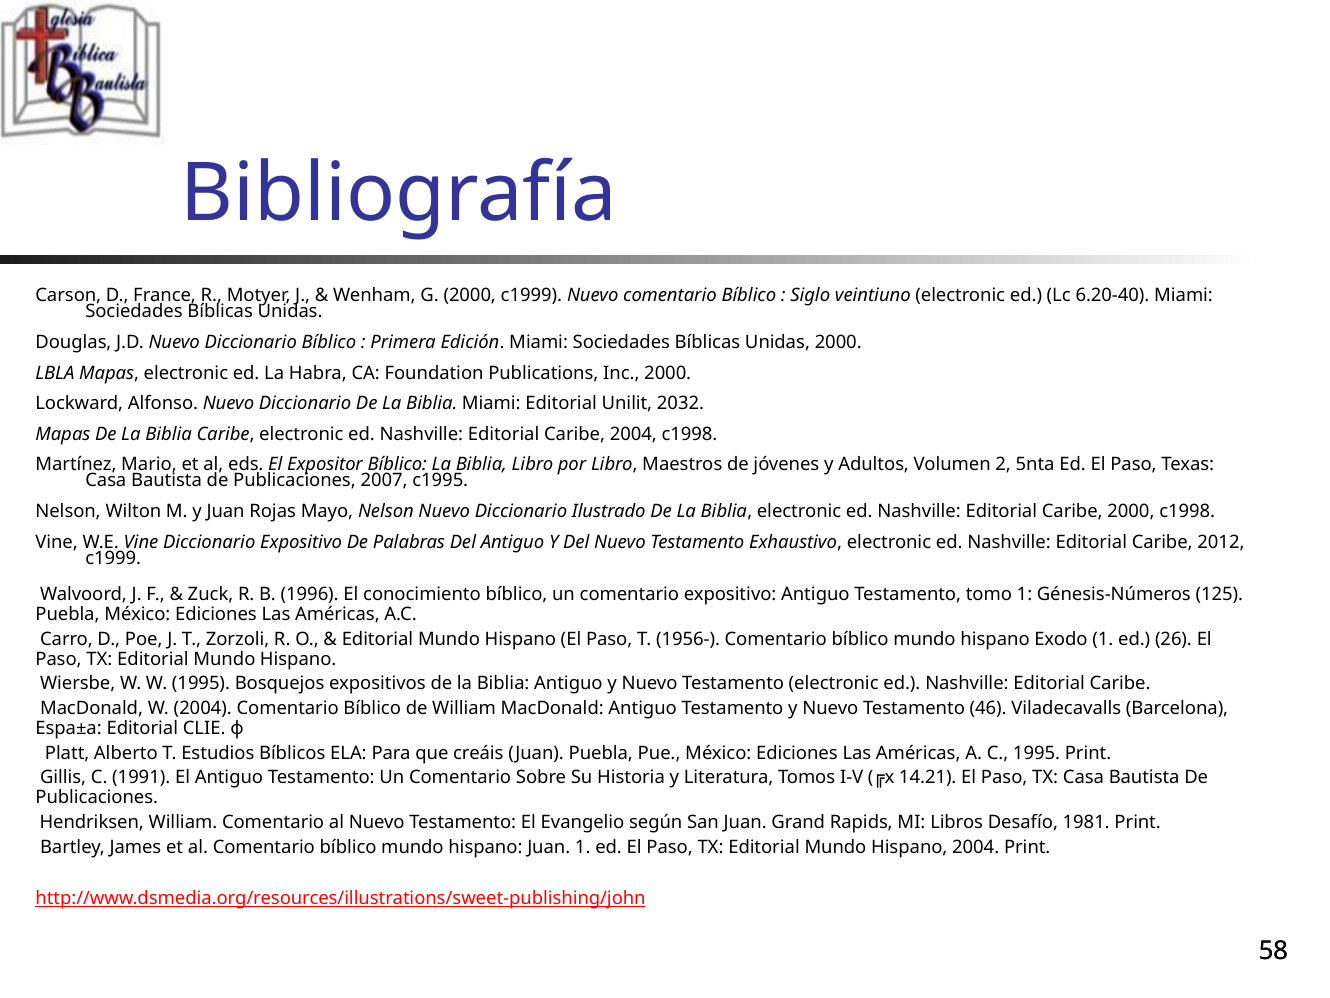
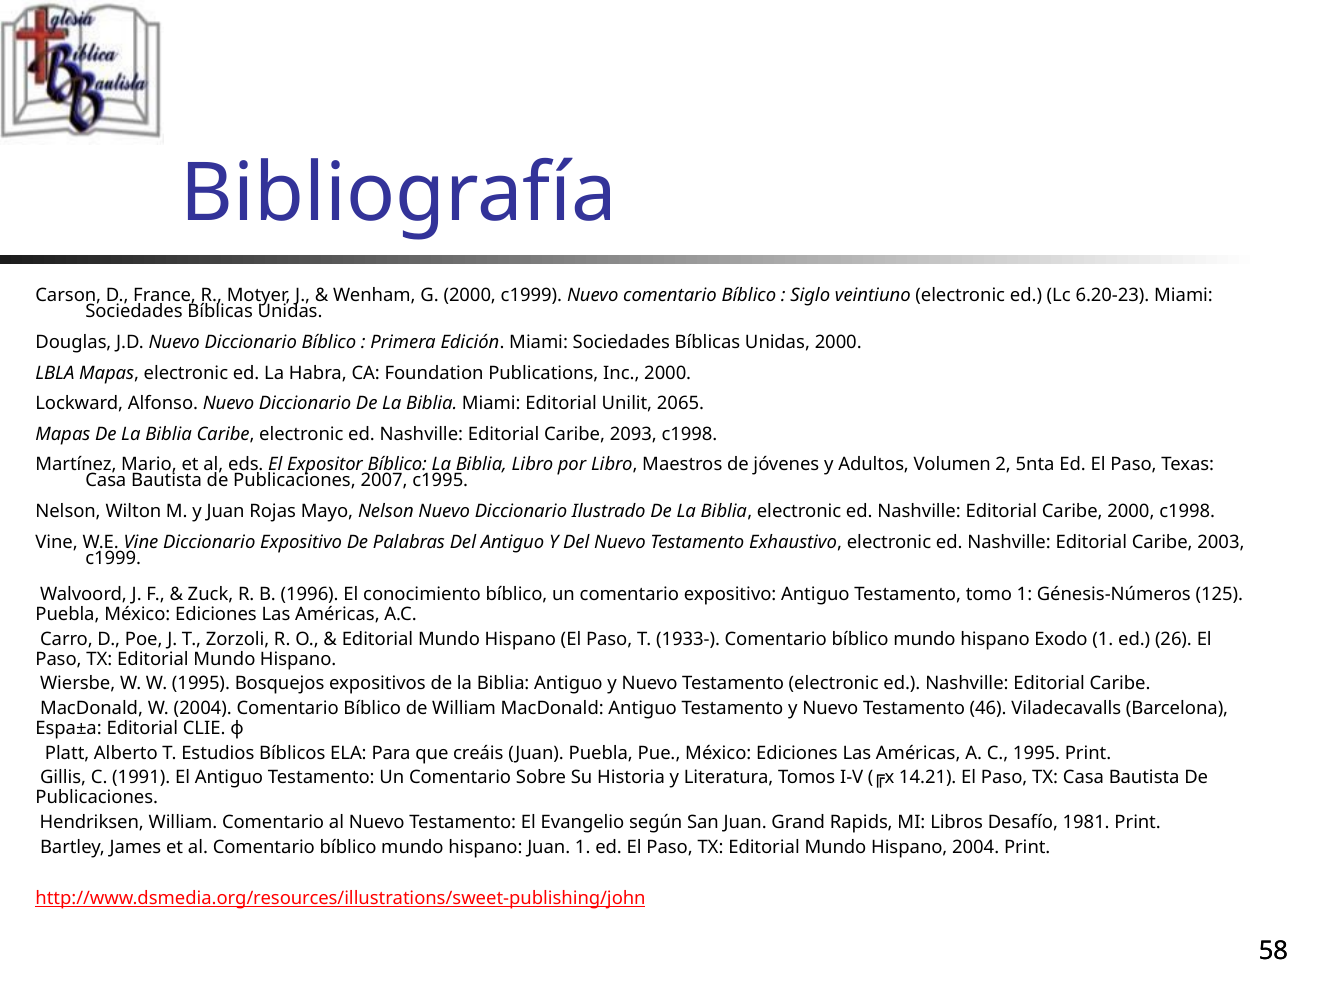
6.20-40: 6.20-40 -> 6.20-23 (1112, 296)
2032: 2032 -> 2065 (681, 403)
Caribe 2004: 2004 -> 2093 (633, 434)
2012: 2012 -> 2003 (1221, 542)
1956-: 1956- -> 1933- (688, 639)
